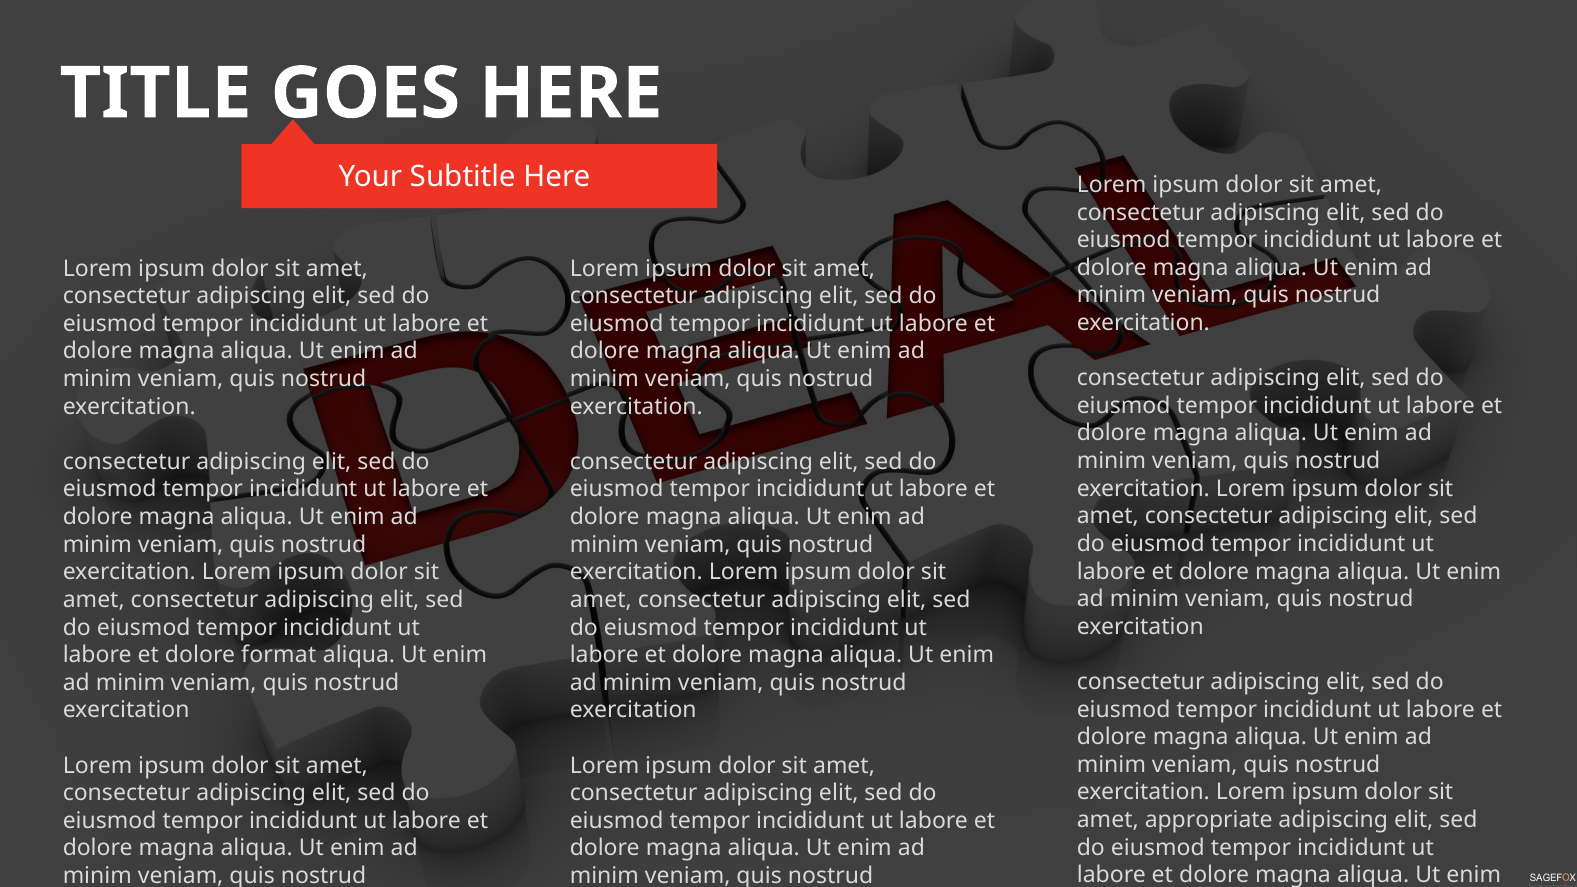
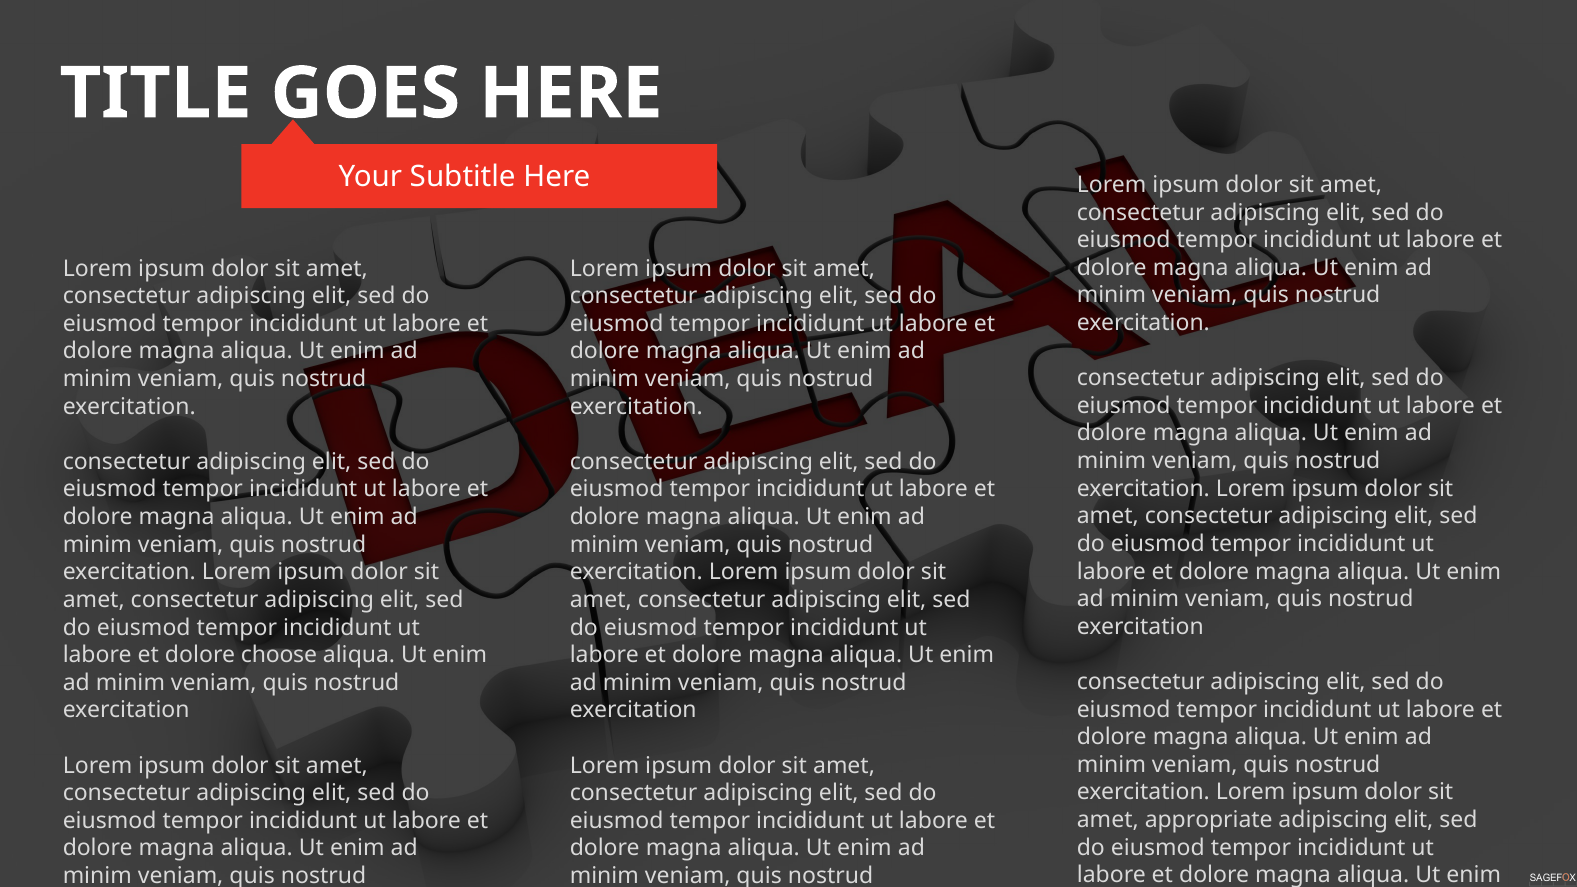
format: format -> choose (279, 655)
